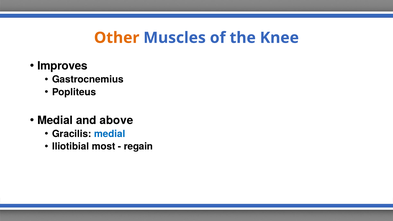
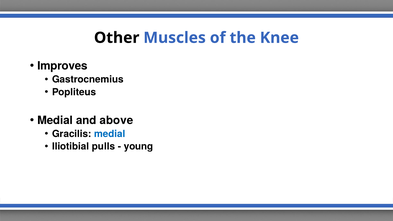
Other colour: orange -> black (117, 38)
most: most -> pulls (103, 147)
regain: regain -> young (138, 147)
